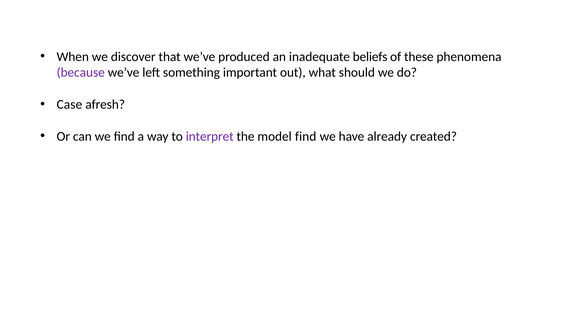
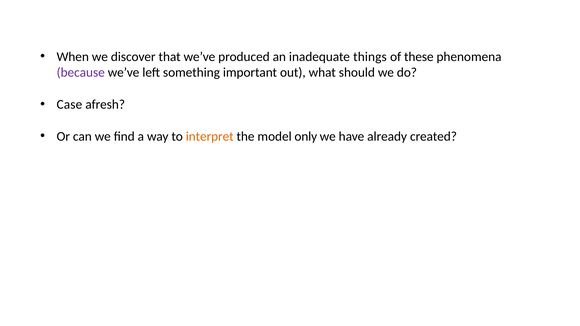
beliefs: beliefs -> things (370, 57)
interpret colour: purple -> orange (210, 136)
model find: find -> only (306, 136)
